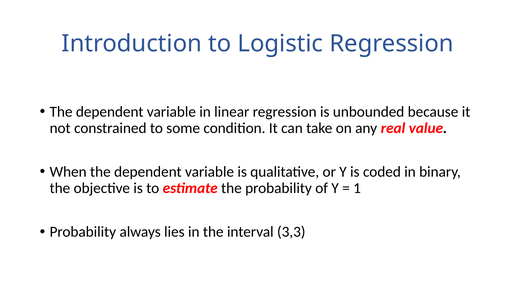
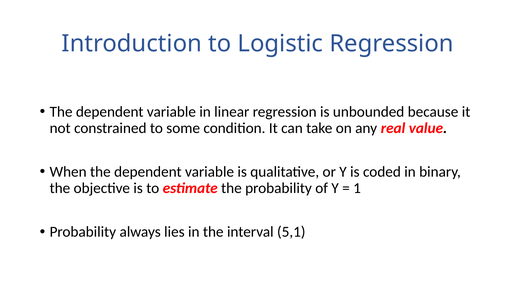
3,3: 3,3 -> 5,1 (291, 232)
